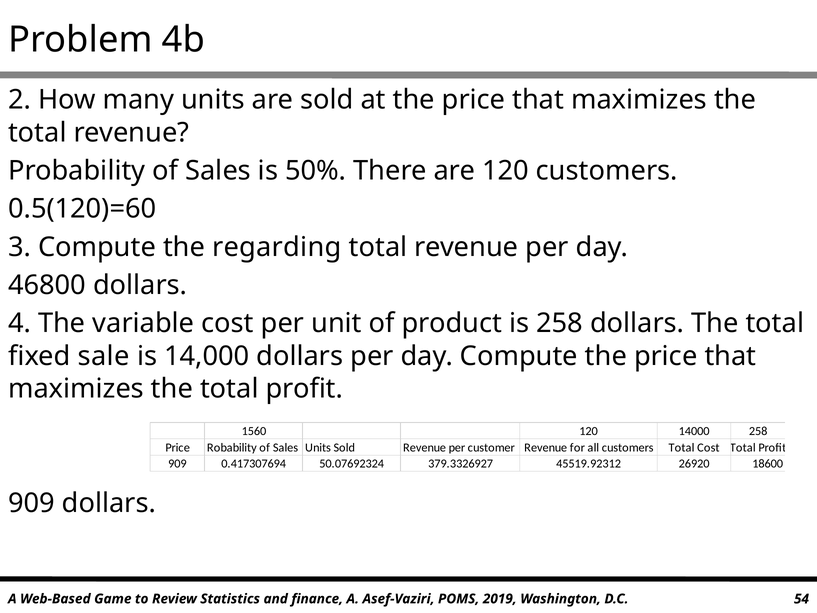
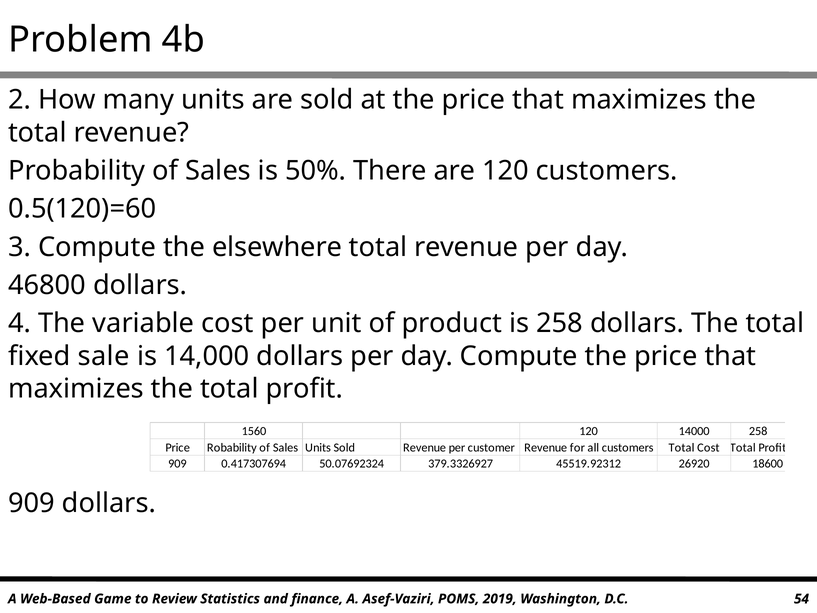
regarding: regarding -> elsewhere (277, 247)
